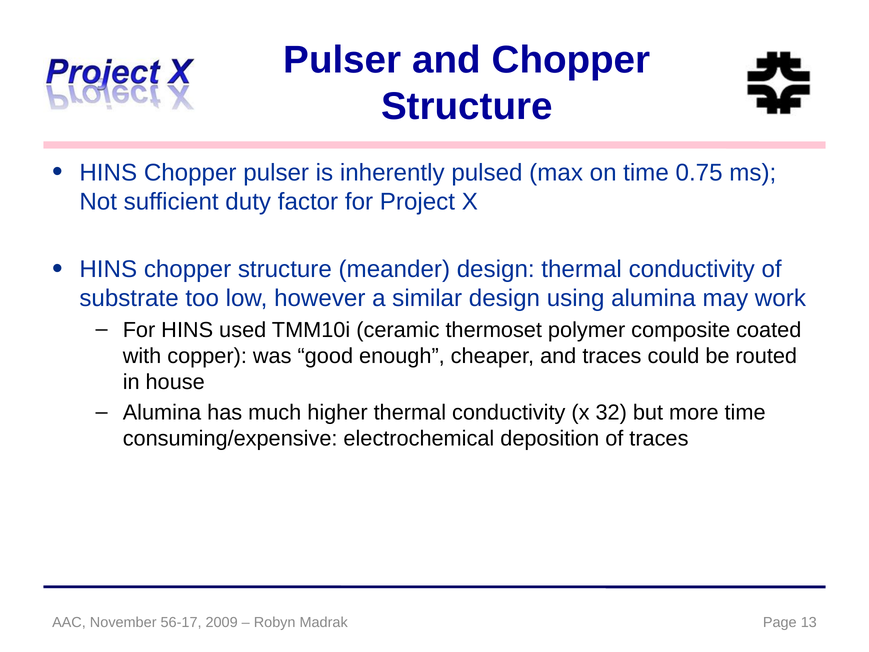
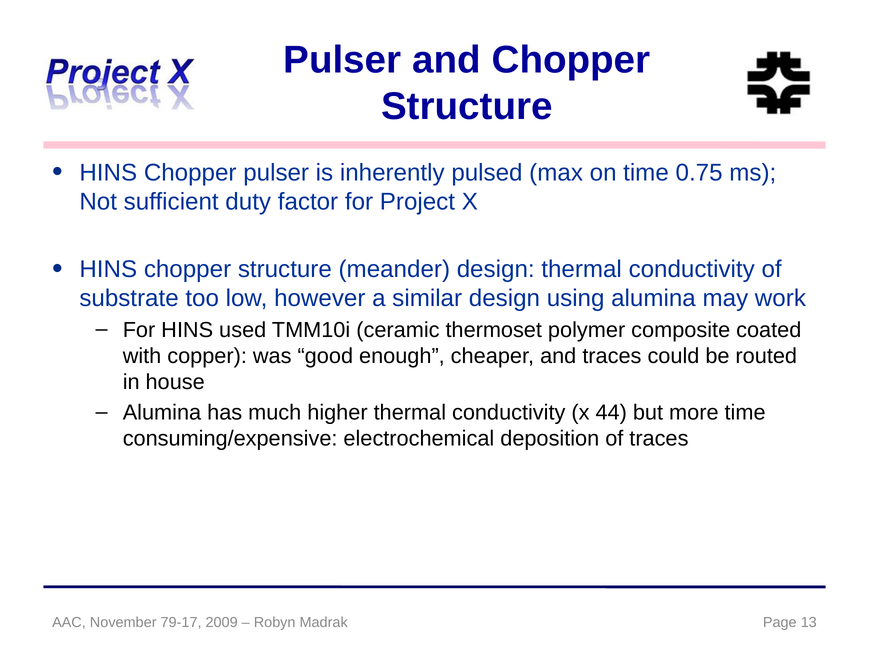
32: 32 -> 44 (611, 412)
56-17: 56-17 -> 79-17 (181, 622)
